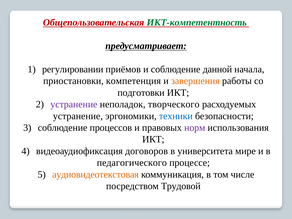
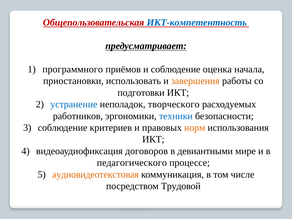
ИКТ-компетентность colour: green -> blue (197, 23)
регулировании: регулировании -> программного (73, 69)
данной: данной -> оценка (217, 69)
компетенция: компетенция -> использовать (134, 81)
устранение colour: purple -> blue (74, 104)
устранение: устранение -> работников (78, 116)
процессов: процессов -> критериев (111, 128)
норм colour: purple -> orange (195, 128)
университета: университета -> девиантными (205, 151)
